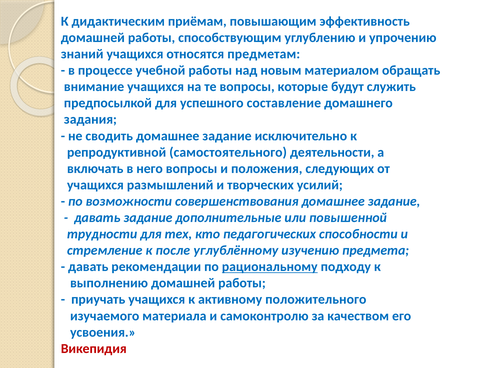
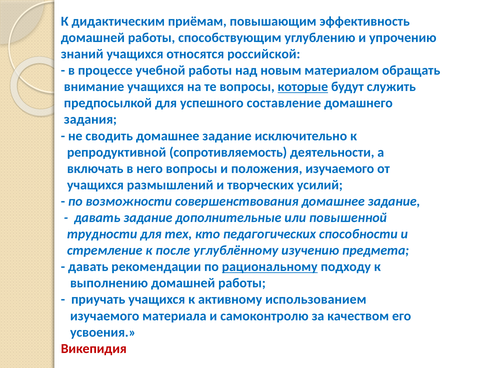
предметам: предметам -> российской (264, 54)
которые underline: none -> present (303, 87)
самостоятельного: самостоятельного -> сопротивляемость (228, 152)
положения следующих: следующих -> изучаемого (340, 169)
положительного: положительного -> использованием (316, 300)
